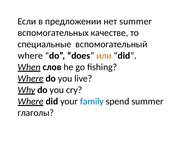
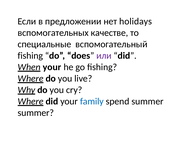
нет summer: summer -> holidays (136, 21)
where: where -> fishing (30, 56)
или colour: orange -> purple (104, 56)
слов: слов -> your (52, 67)
глаголы: глаголы -> summer (36, 113)
